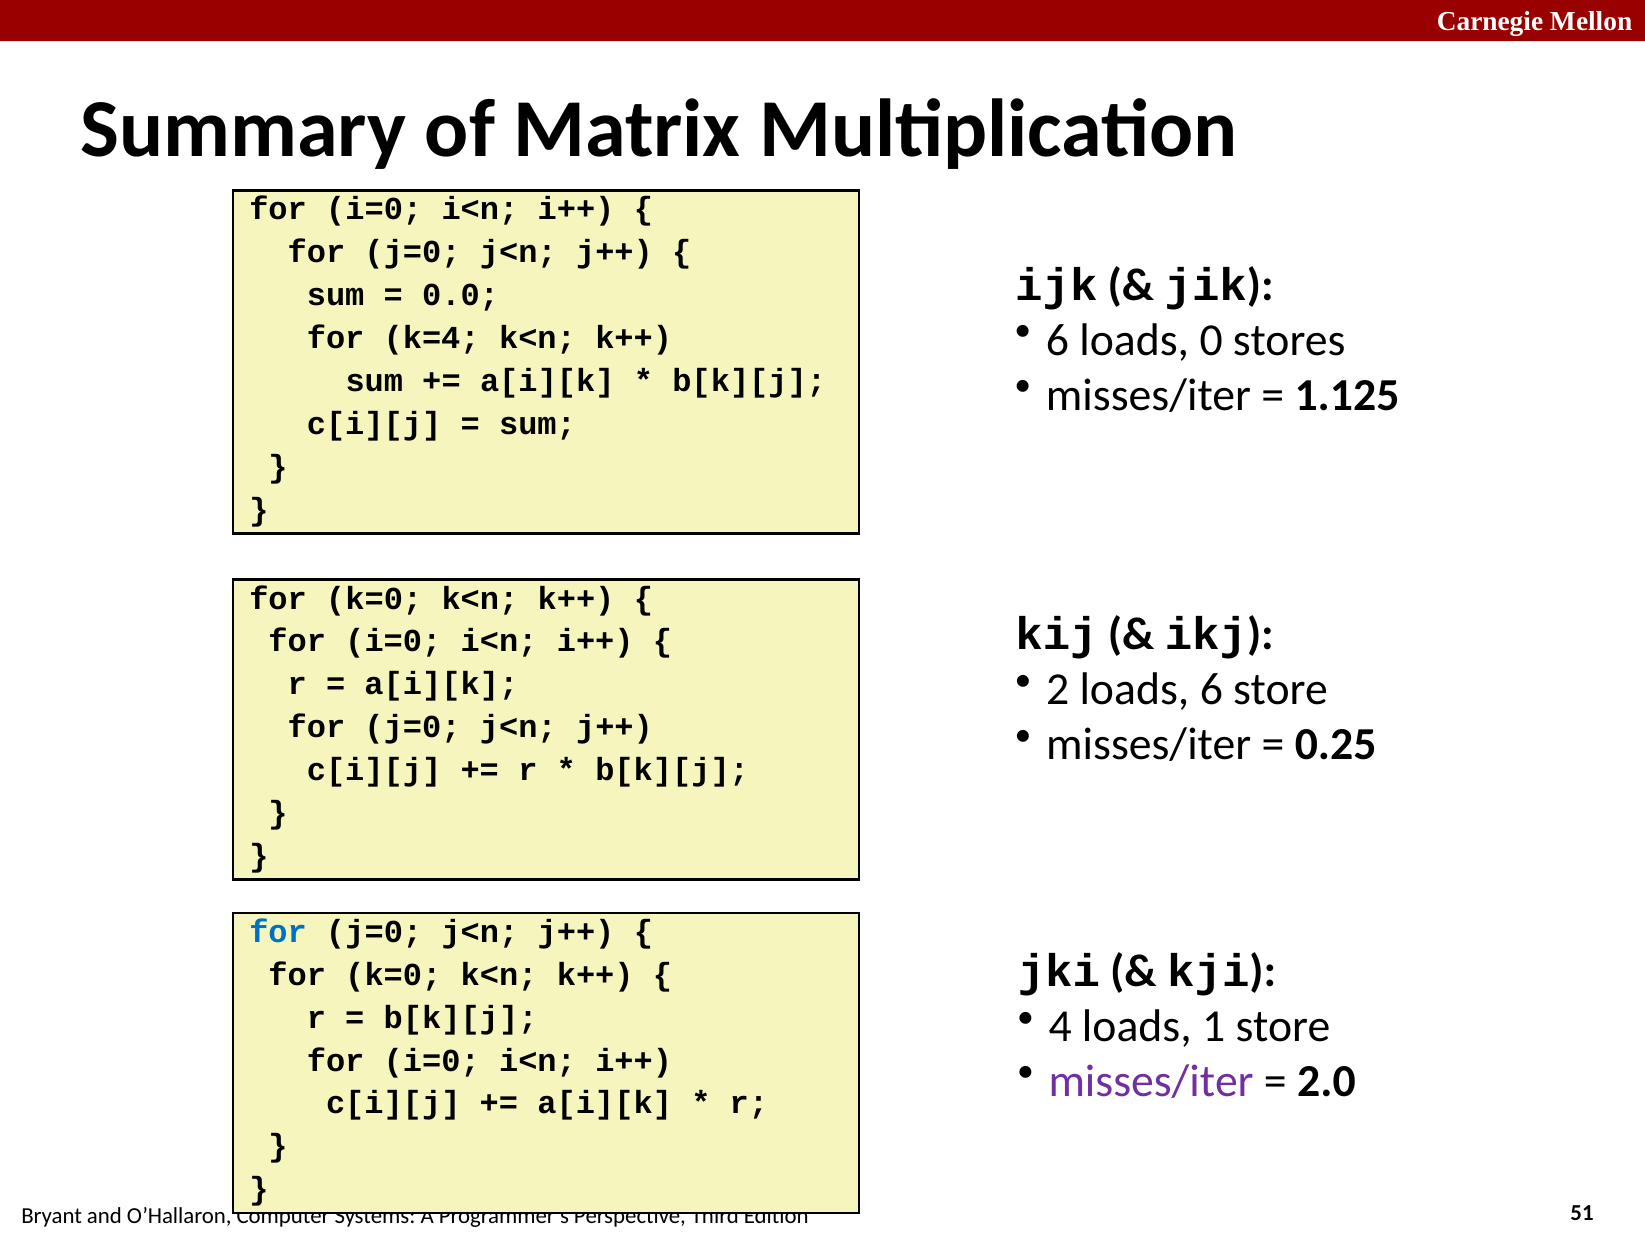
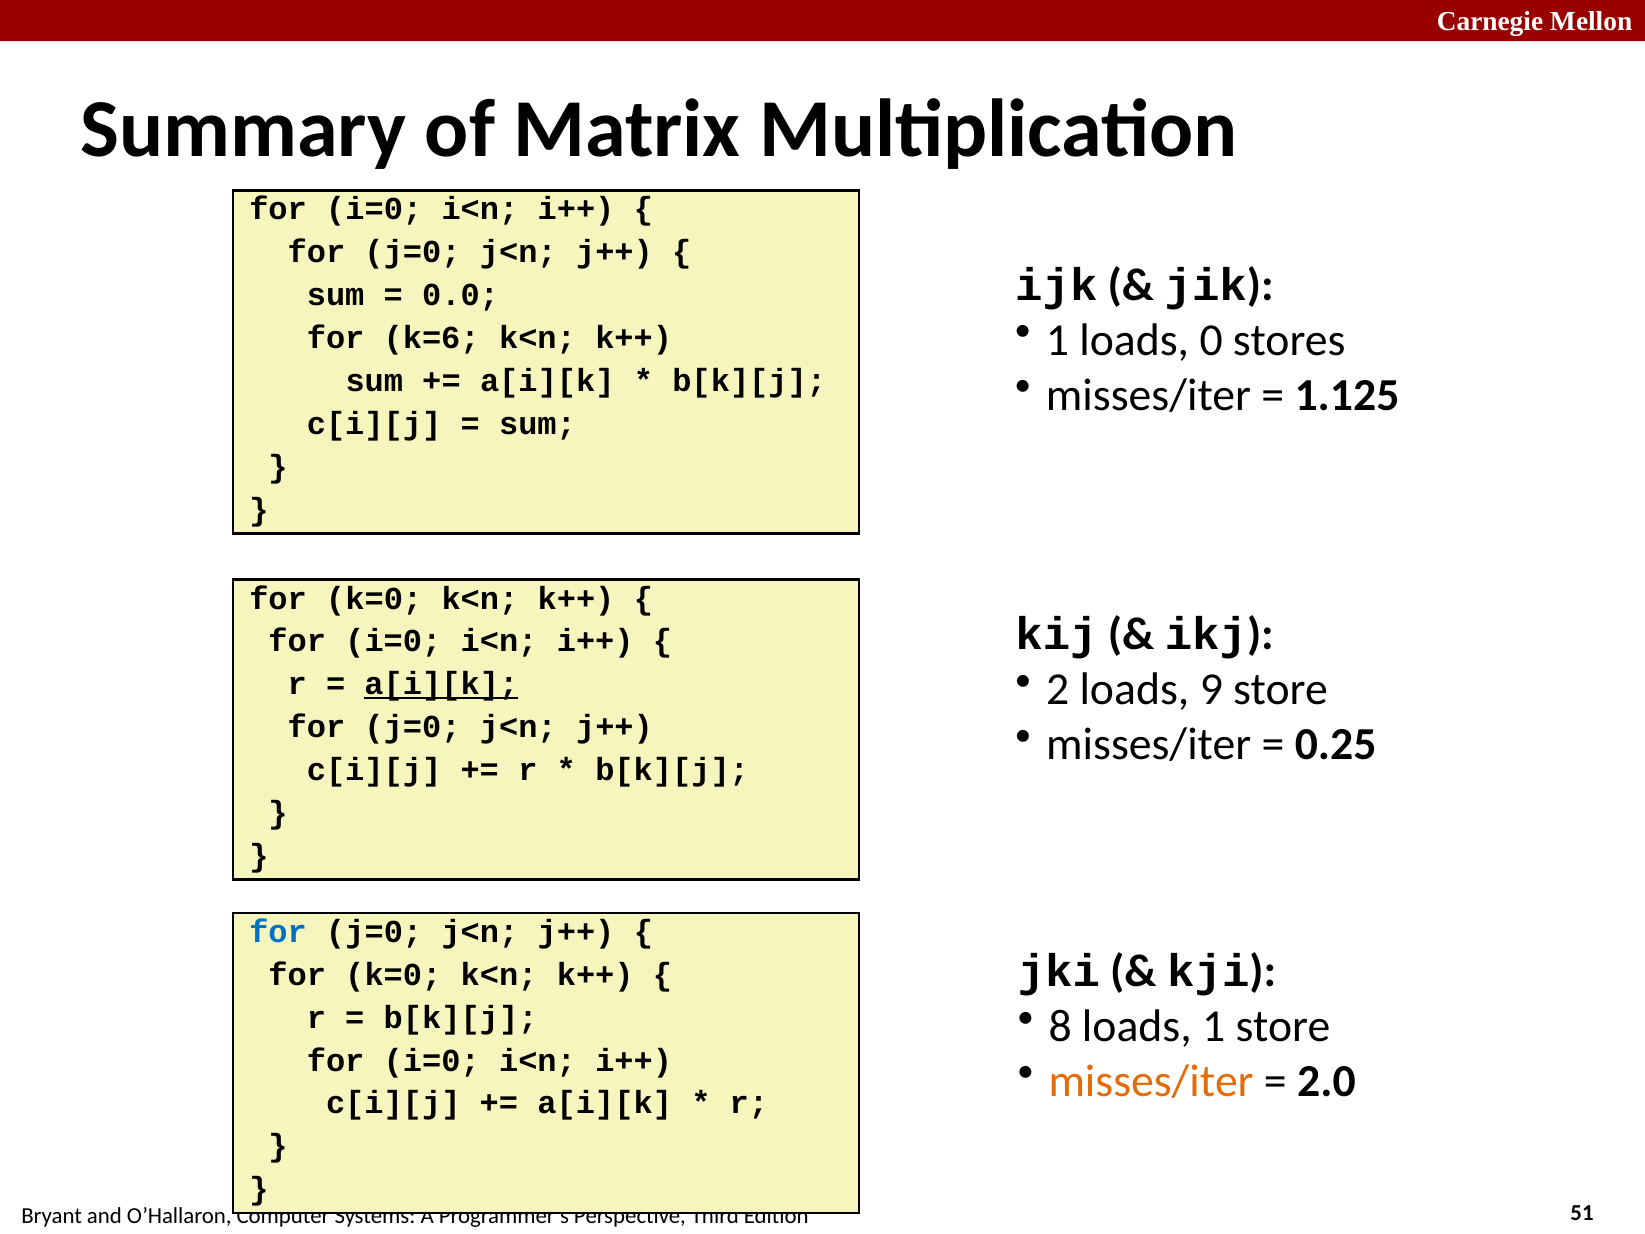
6: 6 -> 1 (1058, 340)
k=4: k=4 -> k=6 (432, 338)
loads 6: 6 -> 9 (1211, 689)
a[i][k underline: none -> present (441, 684)
4: 4 -> 8 (1060, 1026)
misses/iter colour: purple -> orange (1151, 1081)
